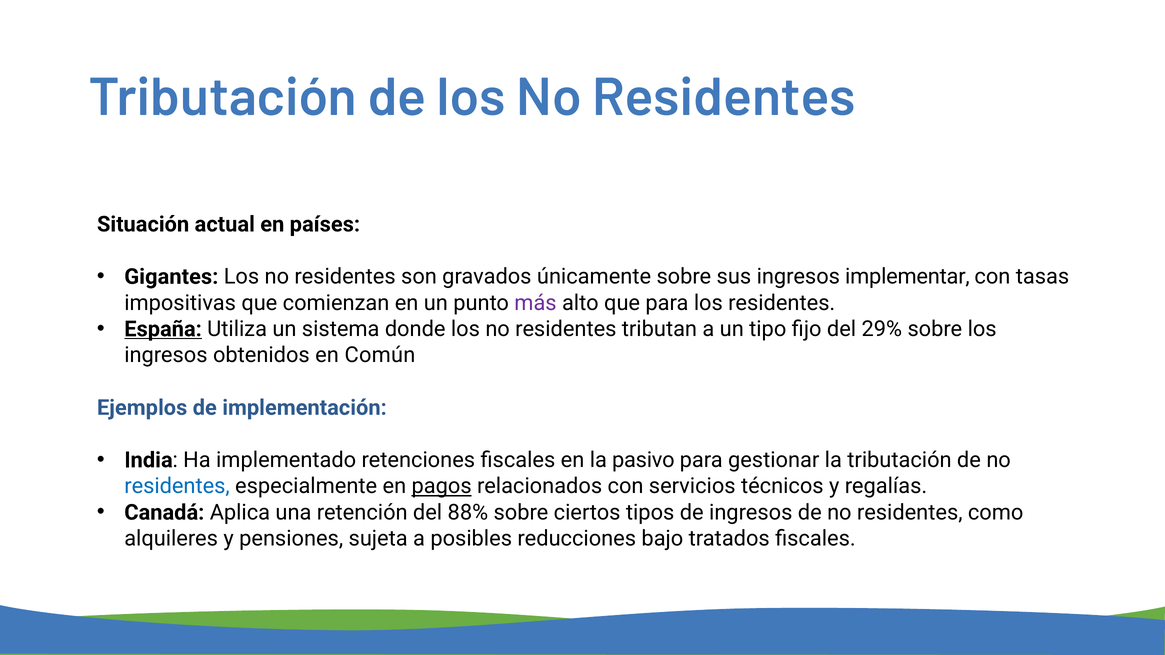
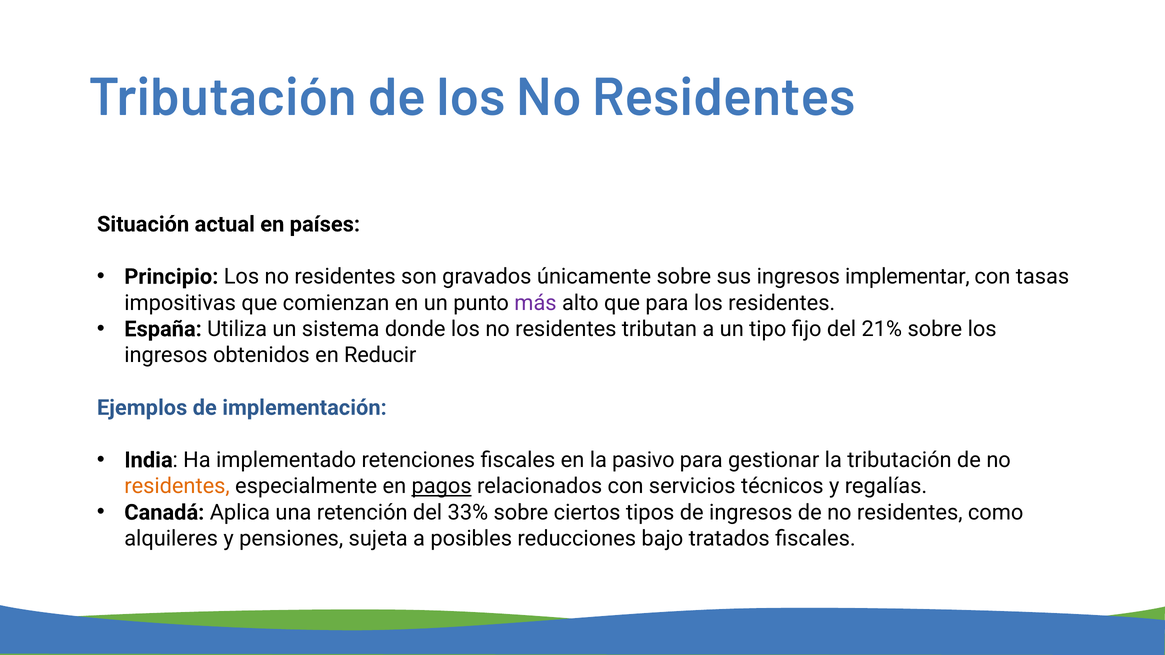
Gigantes: Gigantes -> Principio (171, 277)
España underline: present -> none (163, 329)
29%: 29% -> 21% (882, 329)
Común: Común -> Reducir (380, 355)
residentes colour: blue -> orange (177, 486)
88%: 88% -> 33% (468, 513)
